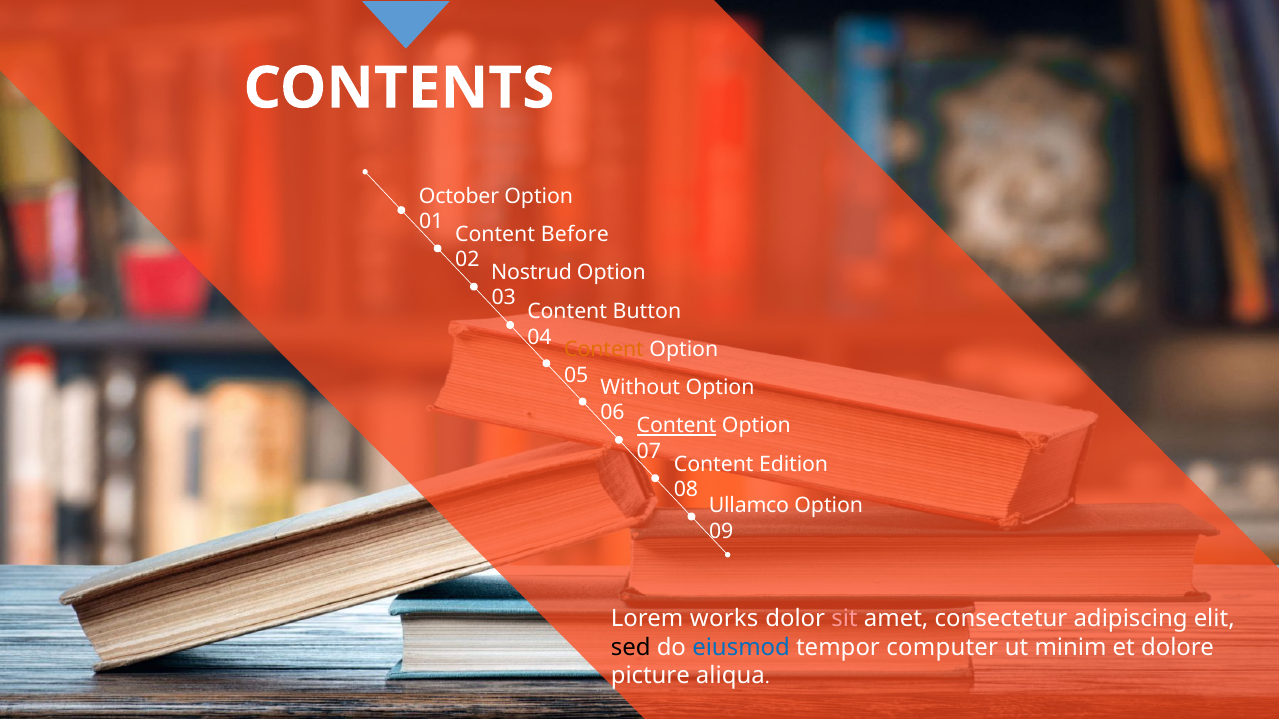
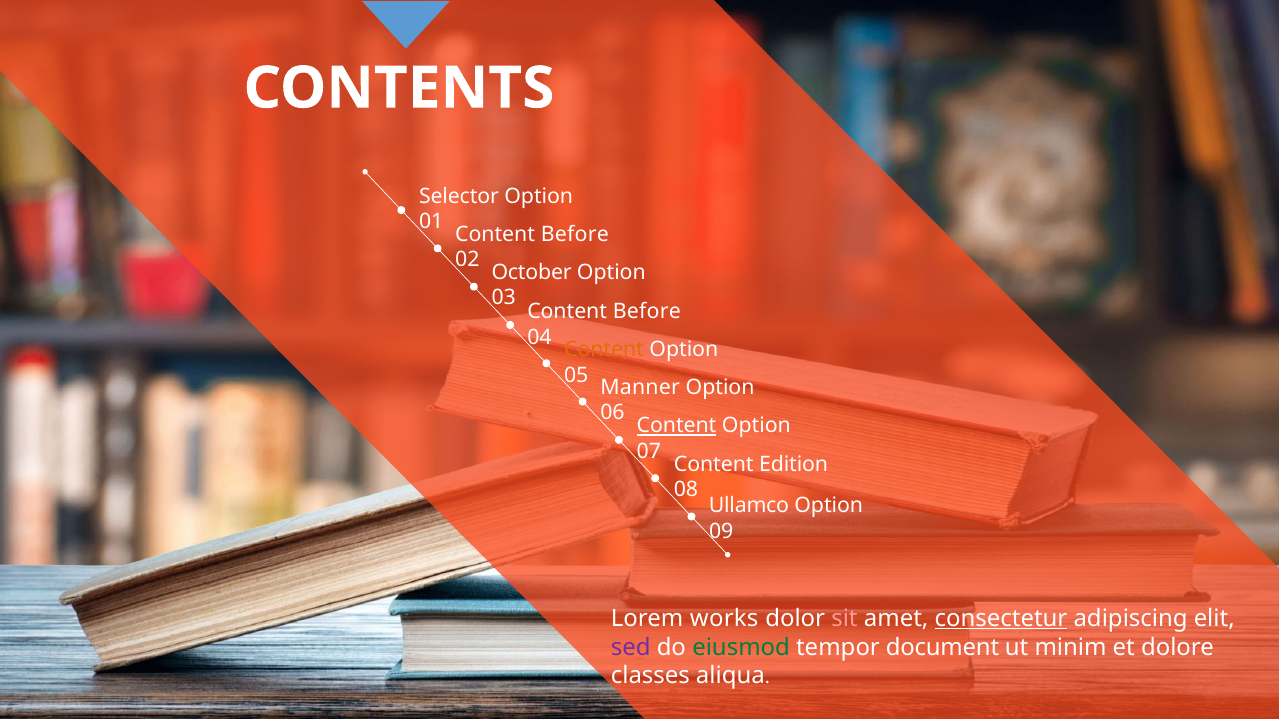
October: October -> Selector (459, 196)
Nostrud: Nostrud -> October (532, 272)
Button: Button -> Before (647, 312)
Without: Without -> Manner (640, 388)
consectetur underline: none -> present (1001, 619)
sed colour: black -> purple (631, 648)
eiusmod colour: blue -> green (741, 648)
computer: computer -> document (942, 648)
picture: picture -> classes (650, 676)
